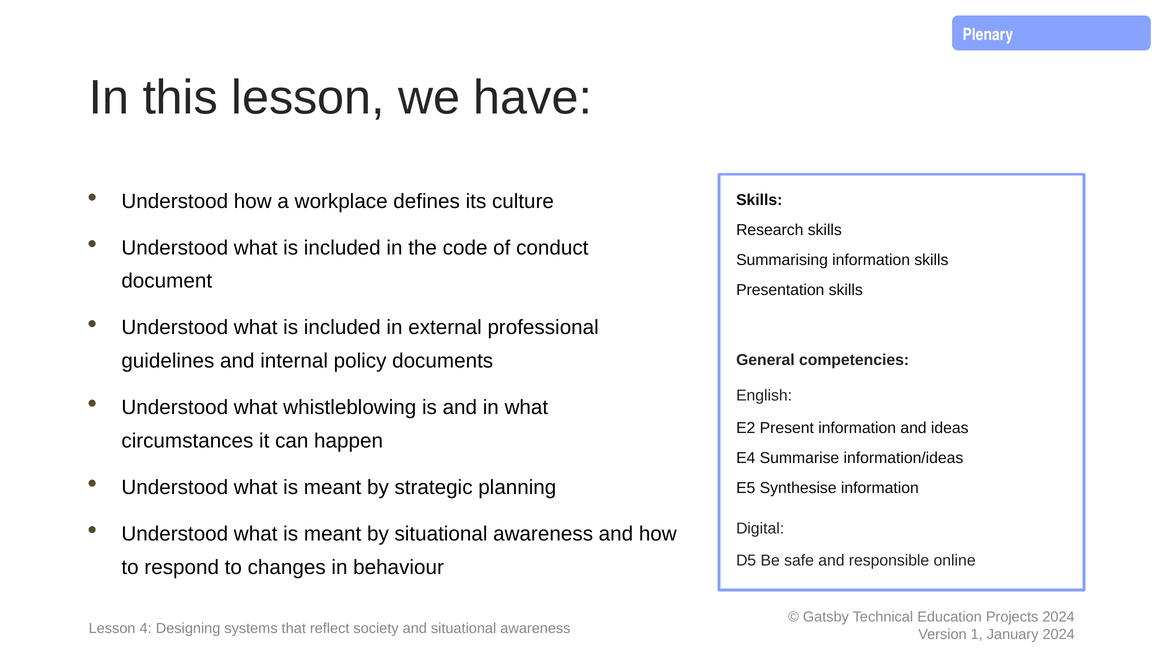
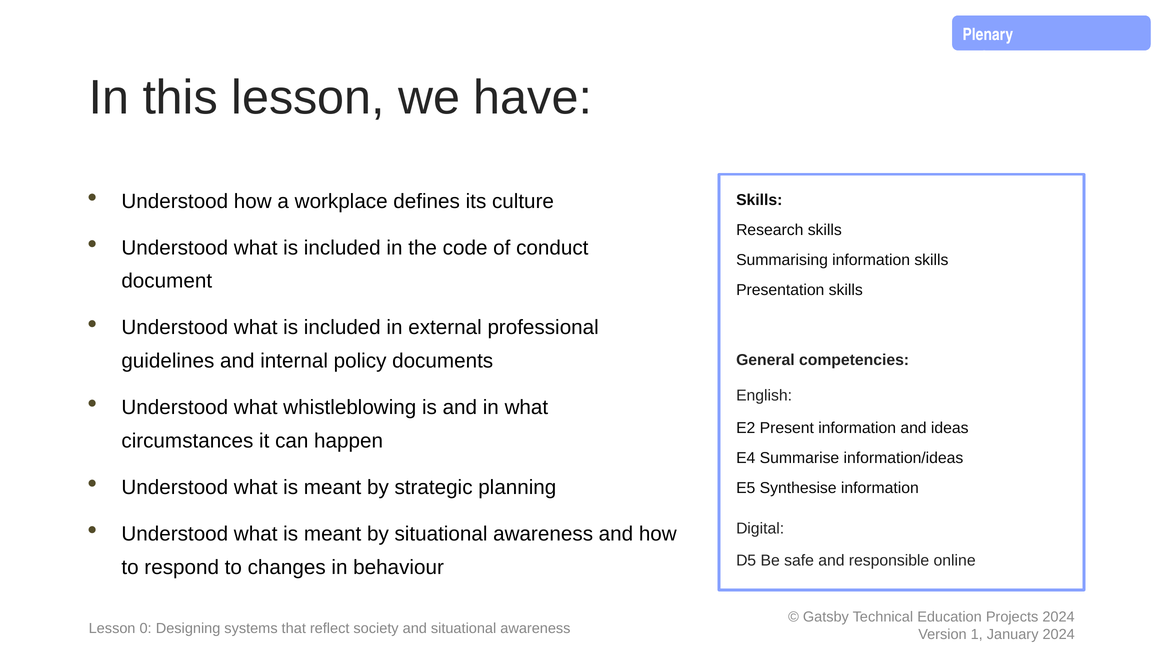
4: 4 -> 0 (146, 628)
